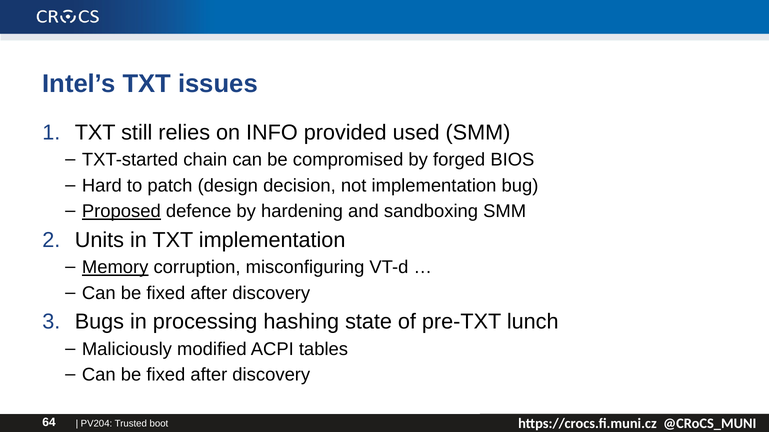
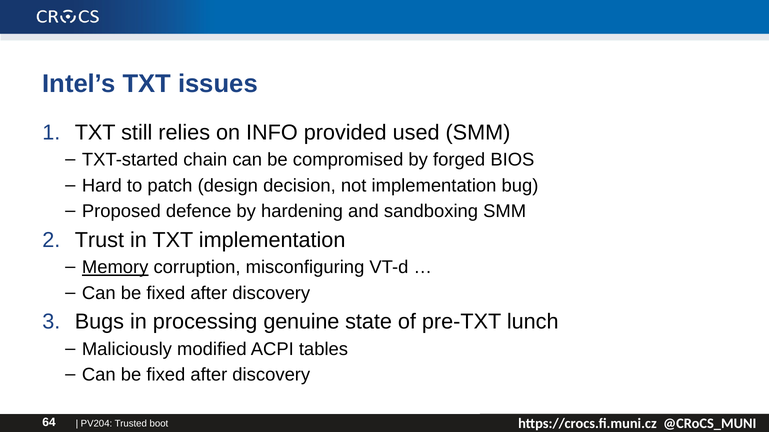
Proposed underline: present -> none (121, 212)
Units: Units -> Trust (99, 240)
hashing: hashing -> genuine (301, 322)
